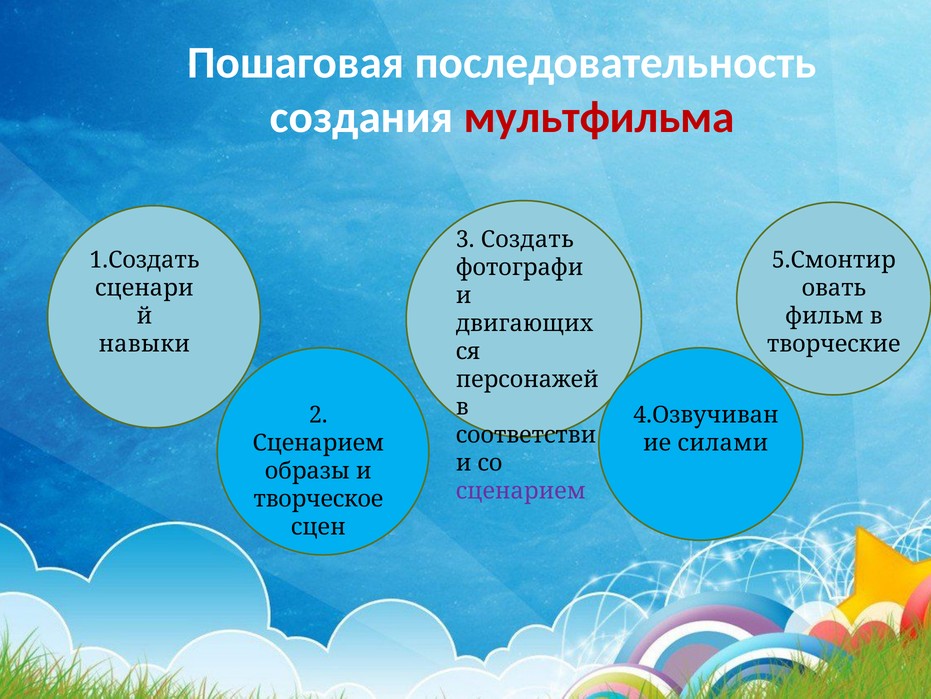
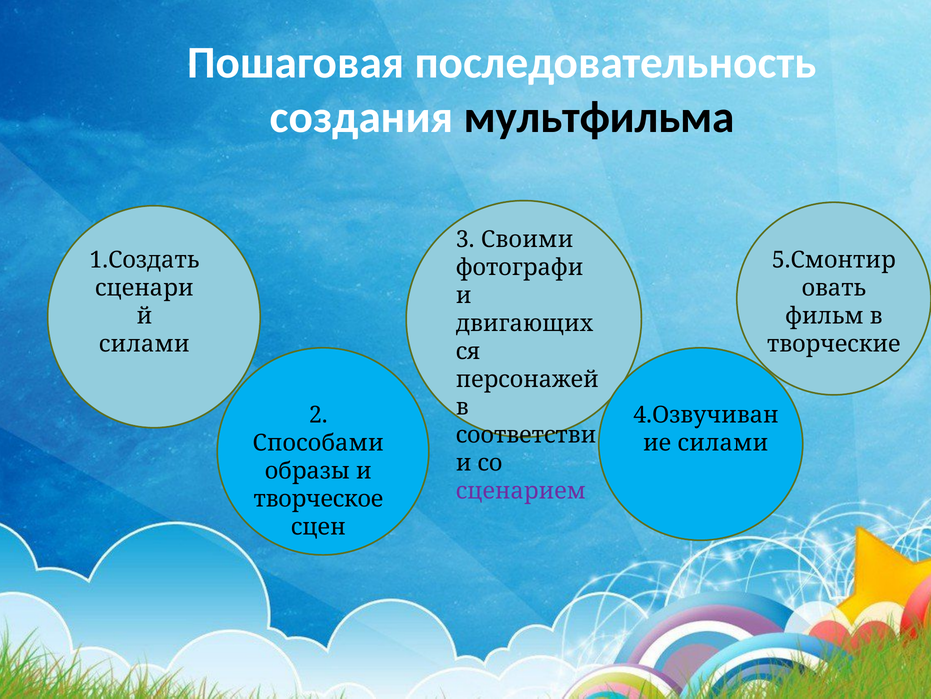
мультфильма colour: red -> black (599, 117)
Создать: Создать -> Своими (527, 239)
навыки: навыки -> силами (144, 344)
Сценарием: Сценарием -> Способами (318, 443)
